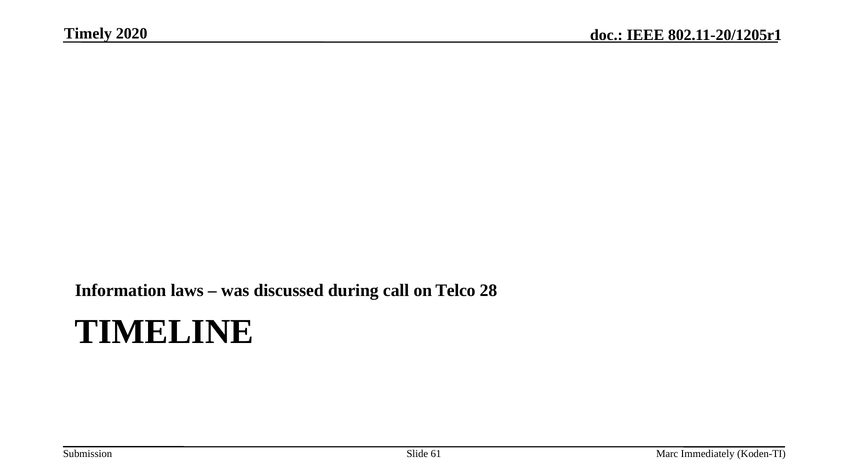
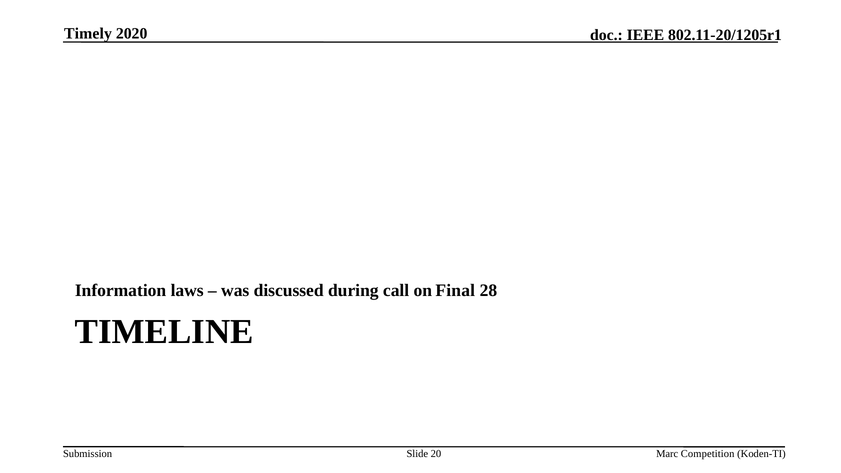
Telco: Telco -> Final (455, 290)
61: 61 -> 20 (436, 454)
Immediately: Immediately -> Competition (708, 454)
